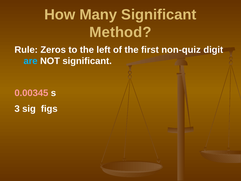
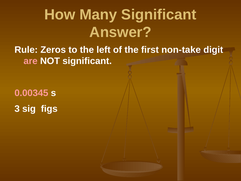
Method: Method -> Answer (120, 32)
non-quiz: non-quiz -> non-take (181, 50)
are colour: light blue -> pink (31, 61)
